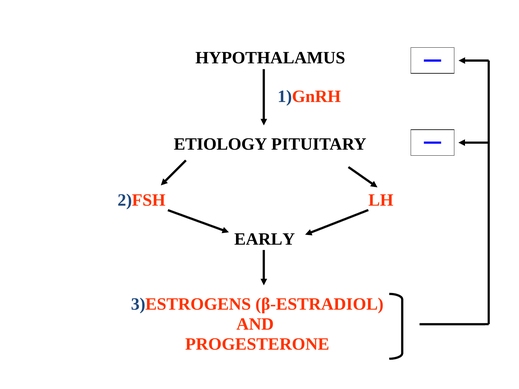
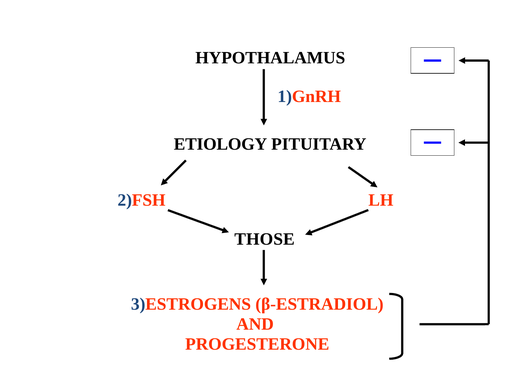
EARLY: EARLY -> THOSE (265, 239)
